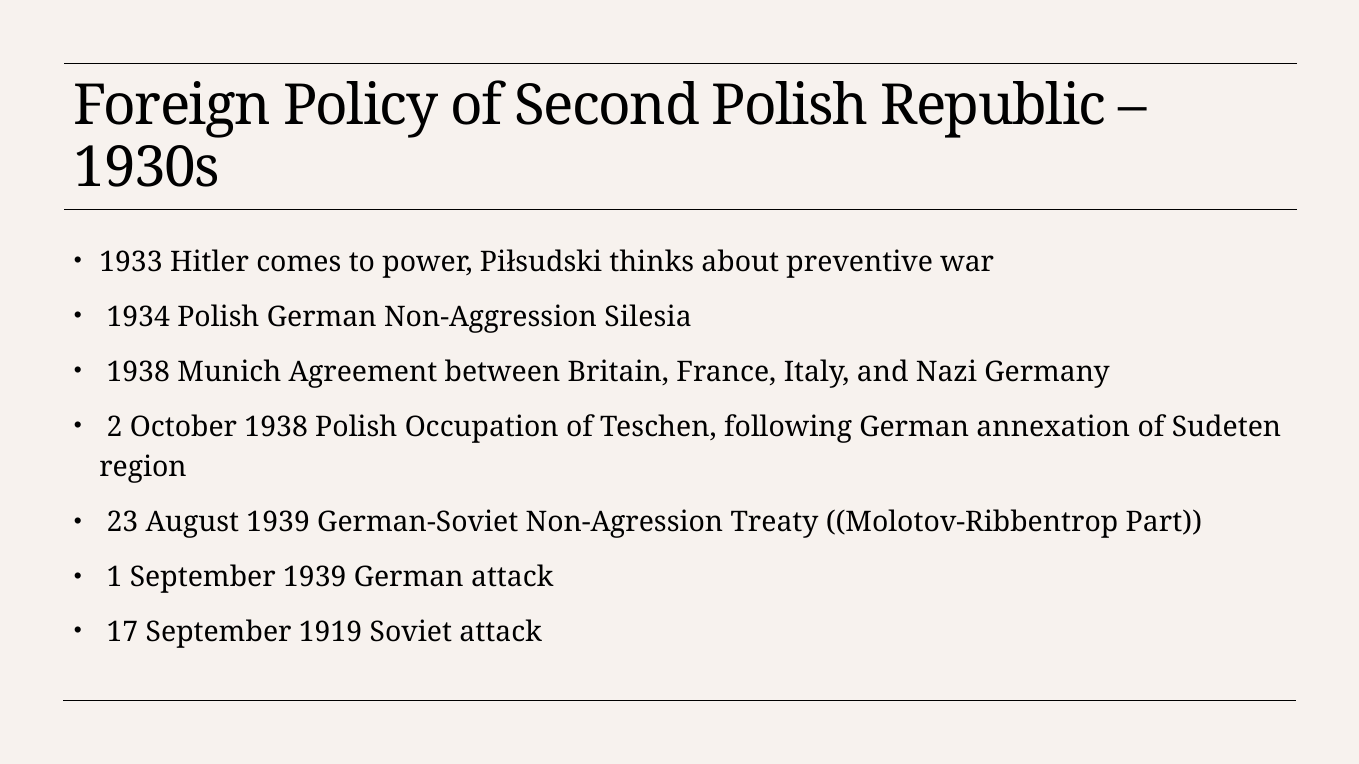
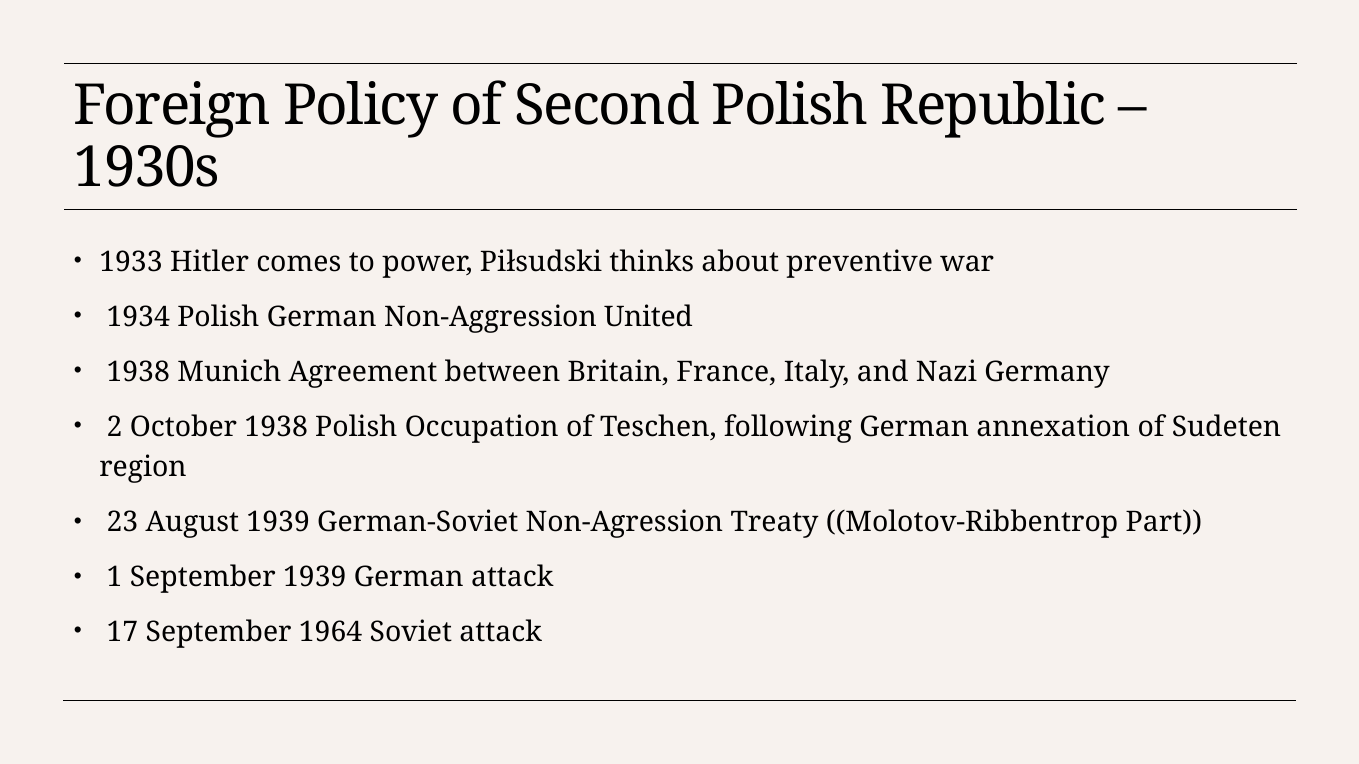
Silesia: Silesia -> United (648, 317)
1919: 1919 -> 1964 (331, 633)
